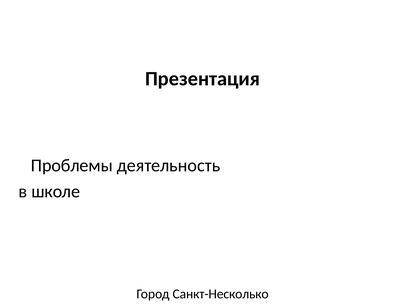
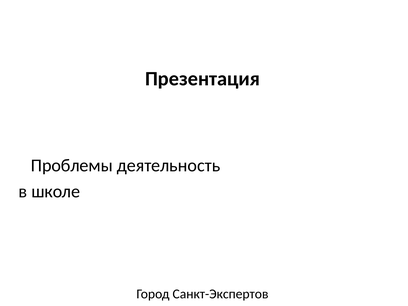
Санкт-Несколько: Санкт-Несколько -> Санкт-Экспертов (221, 294)
